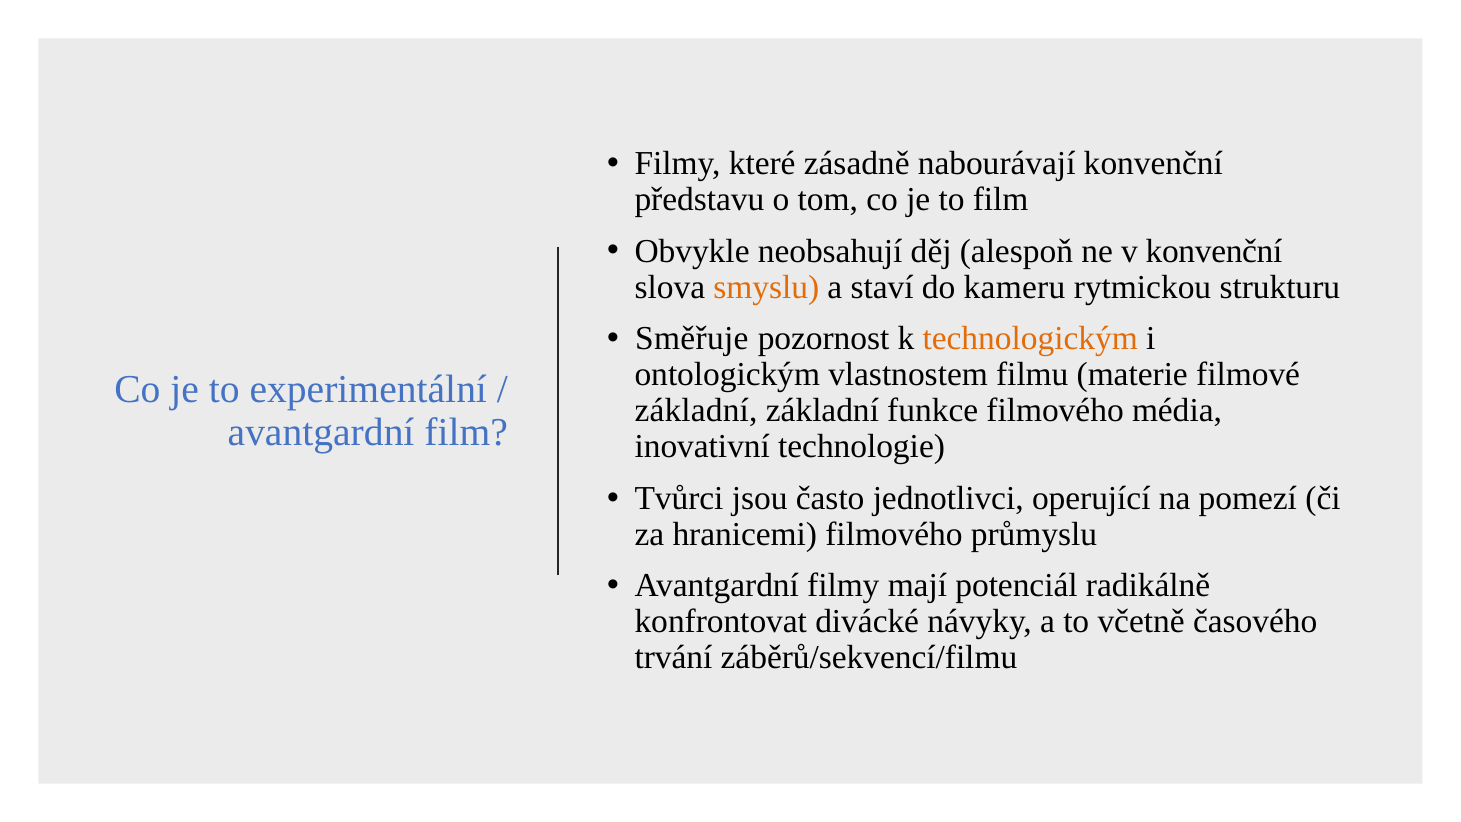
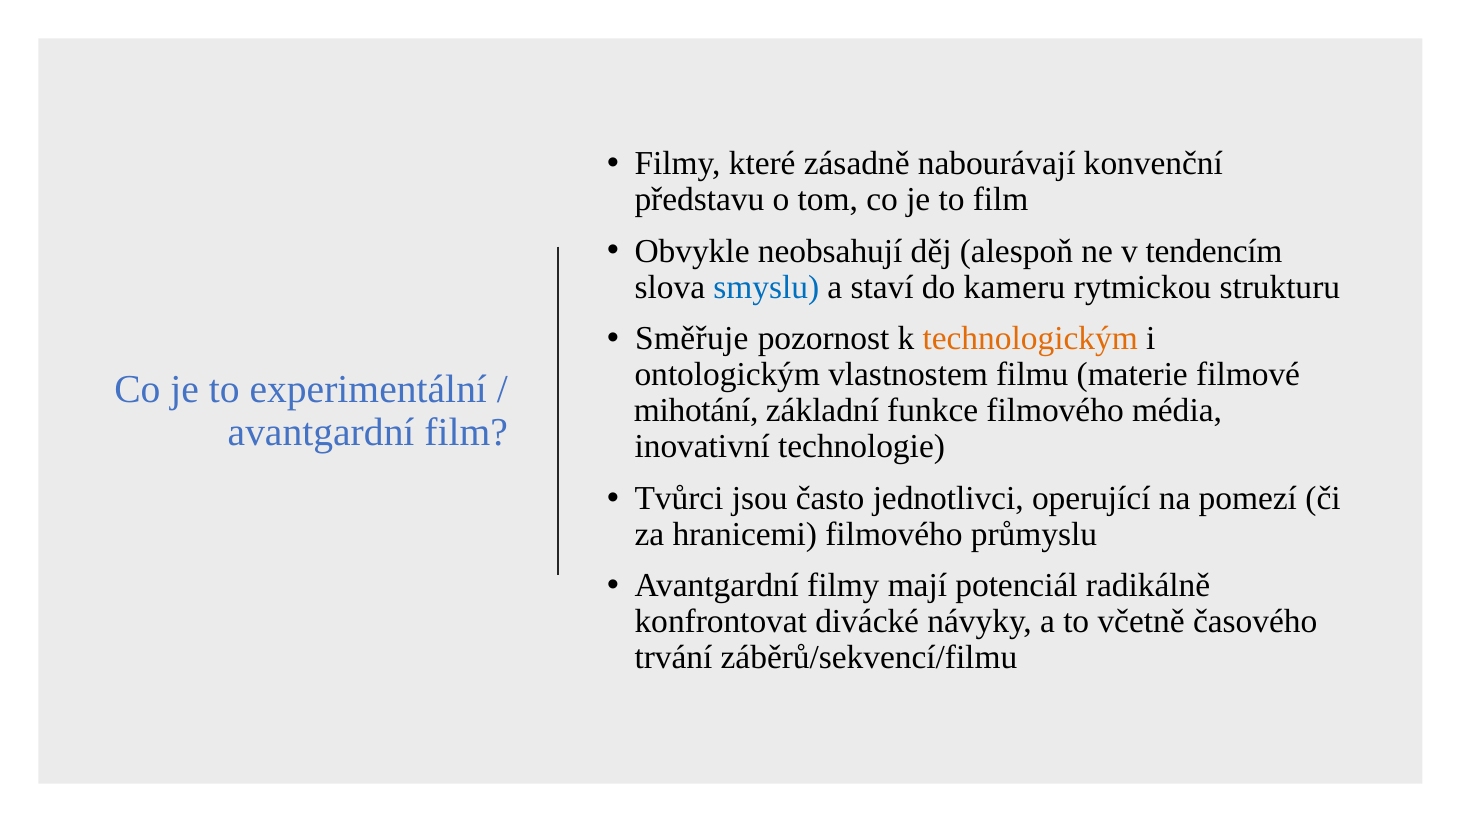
v konvenční: konvenční -> tendencím (1214, 251)
smyslu colour: orange -> blue (766, 287)
základní: základní -> mihotání (696, 411)
